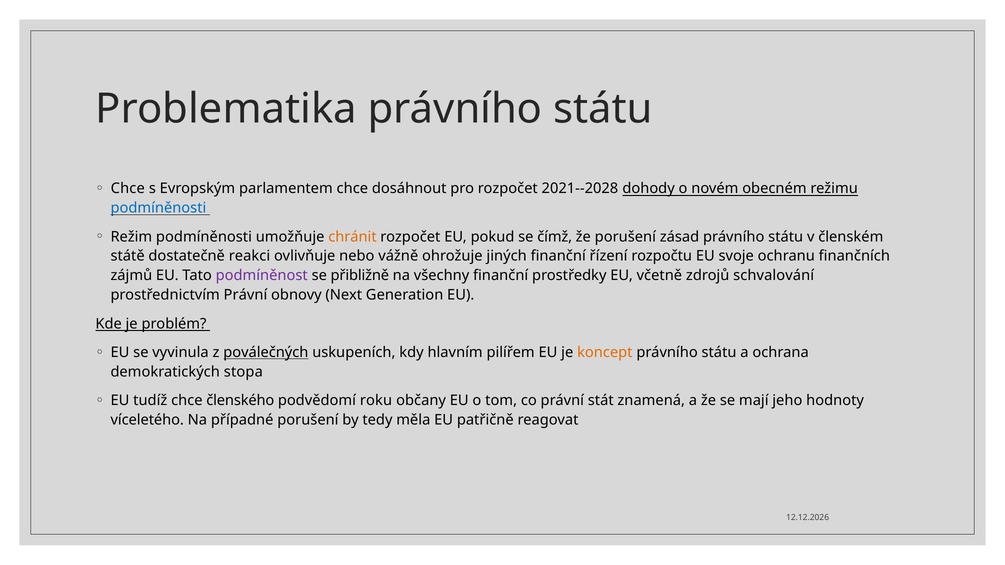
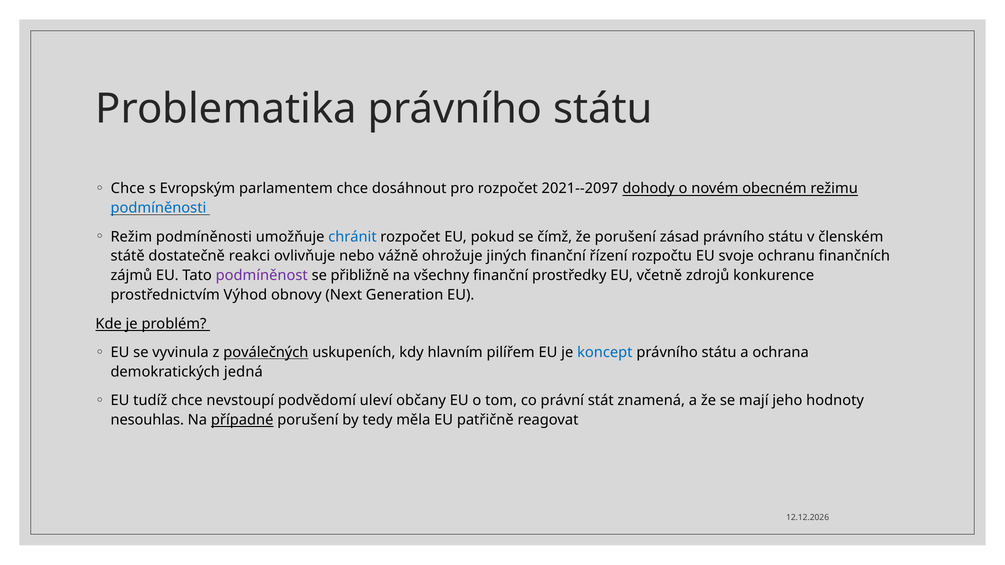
2021--2028: 2021--2028 -> 2021--2097 (580, 189)
chránit colour: orange -> blue (352, 237)
schvalování: schvalování -> konkurence (774, 276)
prostřednictvím Právní: Právní -> Výhod (245, 295)
koncept colour: orange -> blue (605, 353)
stopa: stopa -> jedná (243, 372)
členského: členského -> nevstoupí (240, 401)
roku: roku -> uleví (376, 401)
víceletého: víceletého -> nesouhlas (147, 420)
případné underline: none -> present (242, 420)
